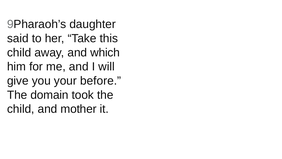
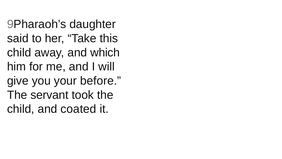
domain: domain -> servant (50, 95)
mother: mother -> coated (78, 109)
